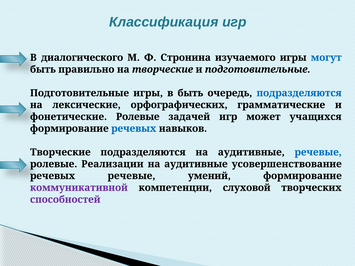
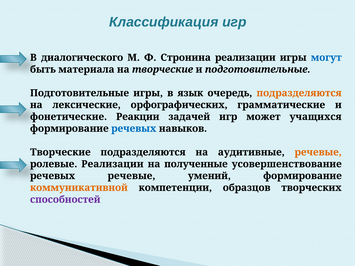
Стронина изучаемого: изучаемого -> реализации (245, 58)
правильно: правильно -> материала (86, 69)
в быть: быть -> язык (190, 93)
подразделяются colour: blue -> orange (299, 93)
Ролевые: Ролевые -> Реакции (138, 117)
речевые colour: blue -> orange (318, 152)
аудитивные: аудитивные -> полученные (196, 164)
коммуникативной colour: purple -> orange (79, 188)
слуховой: слуховой -> образцов (247, 188)
